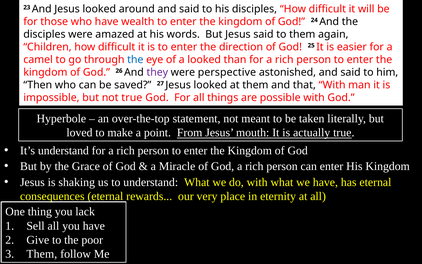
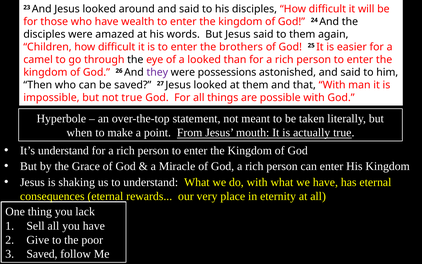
direction: direction -> brothers (241, 47)
the colour: blue -> black (135, 60)
perspective: perspective -> possessions (227, 72)
loved: loved -> when (79, 133)
Them: Them -> Saved (42, 254)
